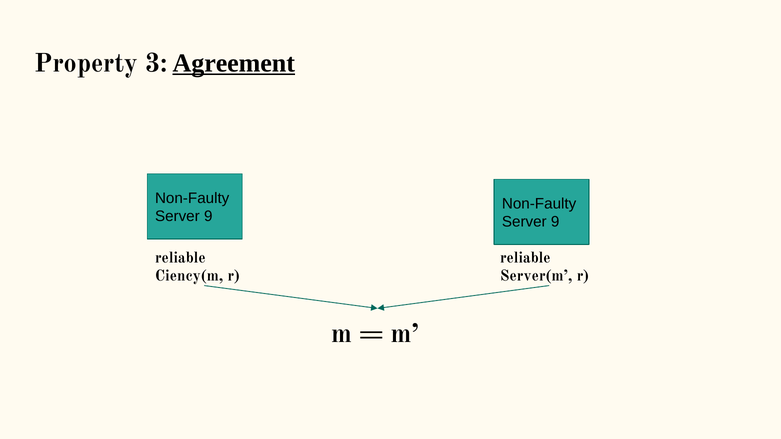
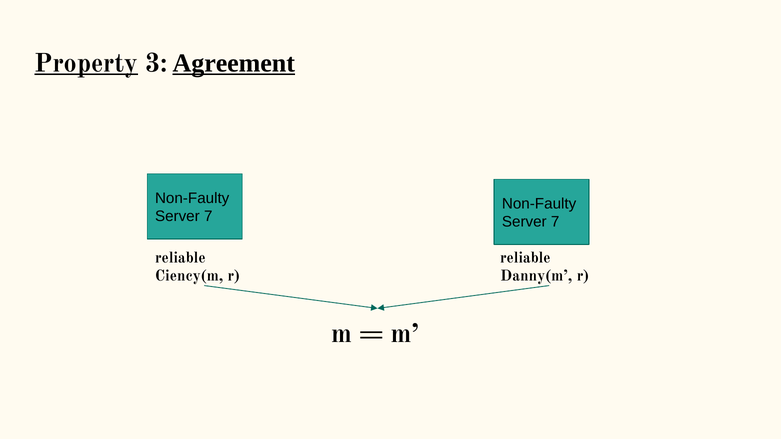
Property underline: none -> present (86, 63)
9: 9 -> 7 (208, 217)
9: 9 -> 7 (555, 222)
Server(m: Server(m -> Danny(m (536, 276)
